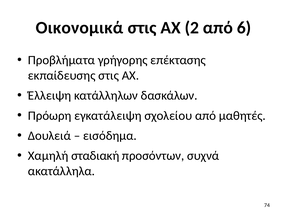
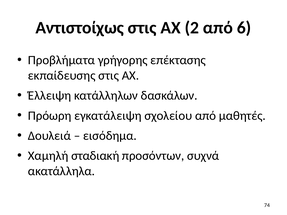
Οικονομικά: Οικονομικά -> Αντιστοίχως (80, 28)
